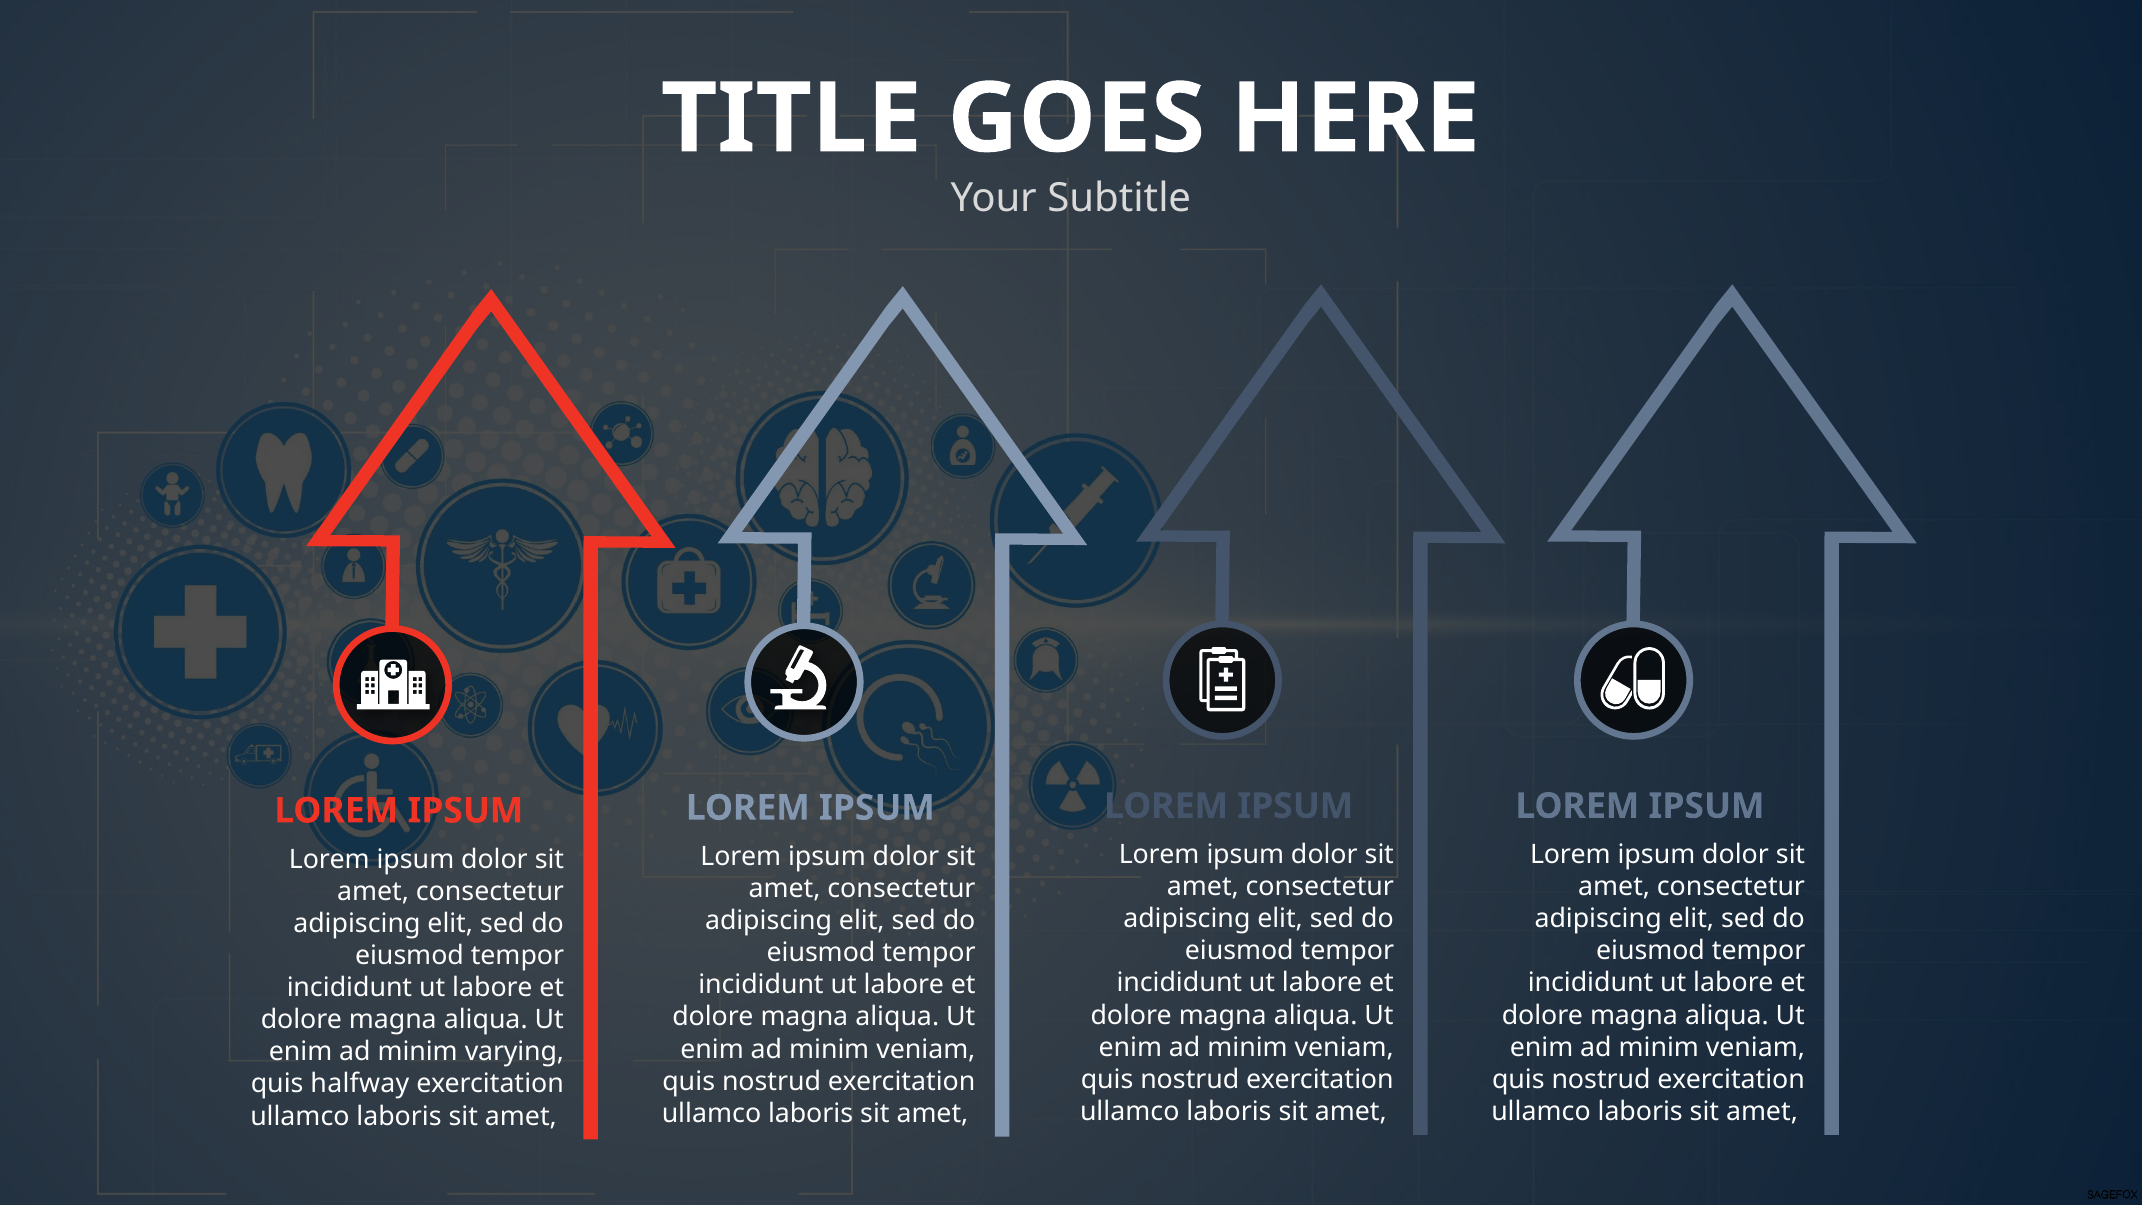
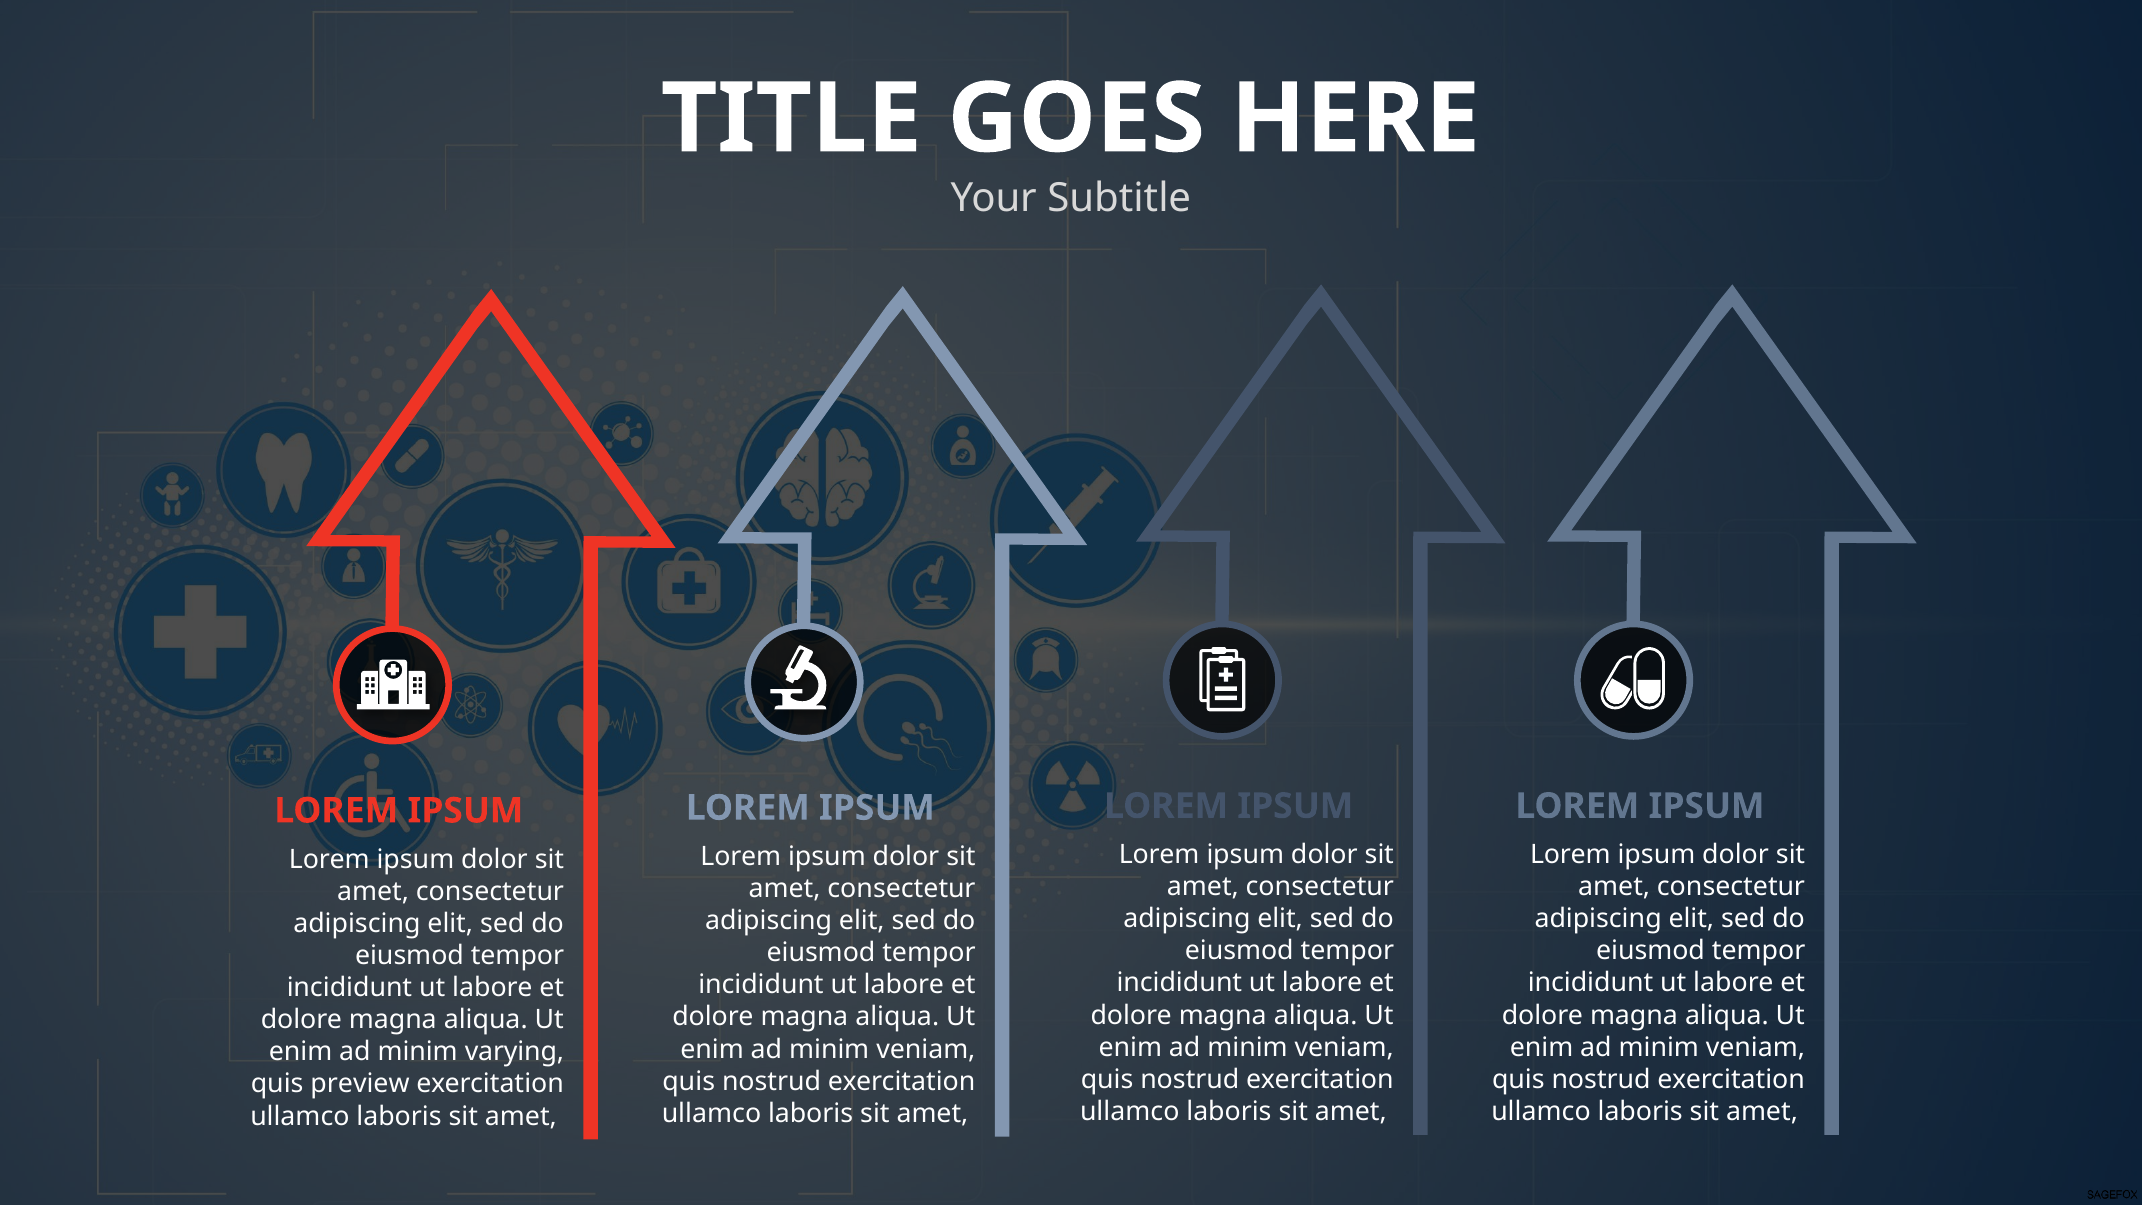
halfway: halfway -> preview (360, 1084)
